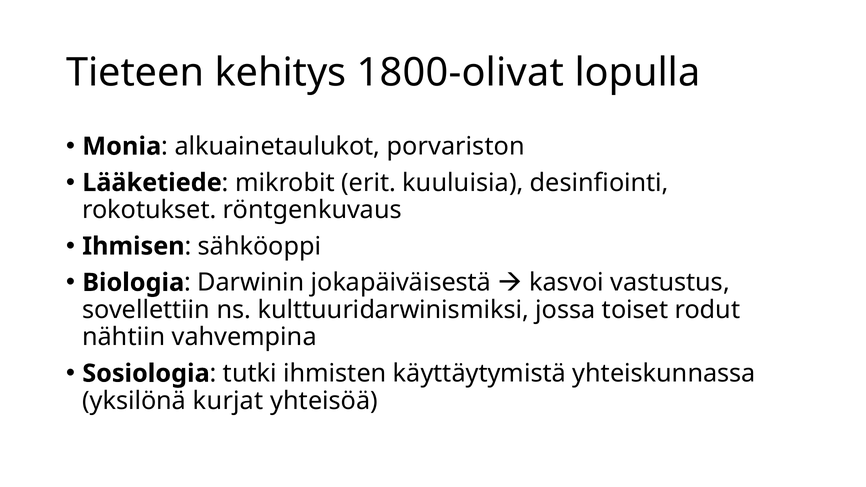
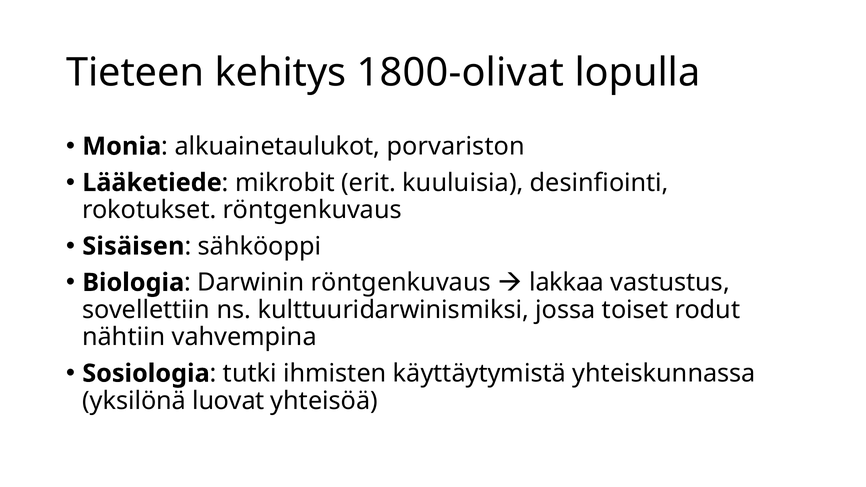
Ihmisen: Ihmisen -> Sisäisen (133, 246)
Darwinin jokapäiväisestä: jokapäiväisestä -> röntgenkuvaus (401, 283)
kasvoi: kasvoi -> lakkaa (567, 283)
kurjat: kurjat -> luovat (228, 401)
